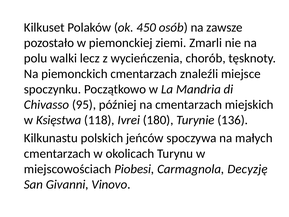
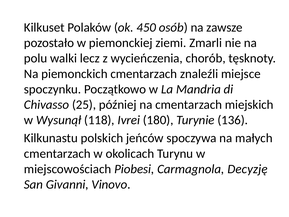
95: 95 -> 25 (84, 105)
Księstwa: Księstwa -> Wysunął (59, 120)
